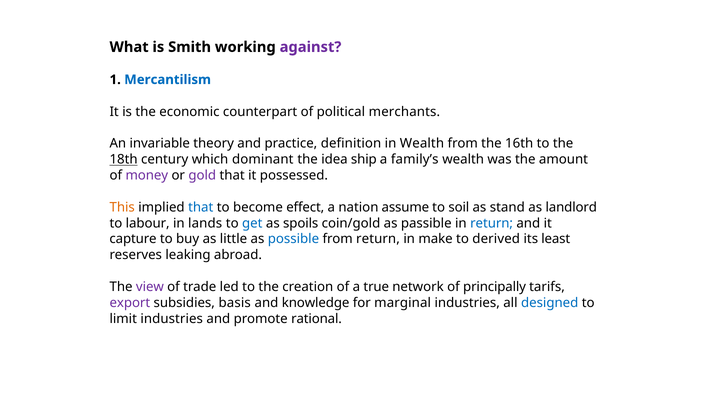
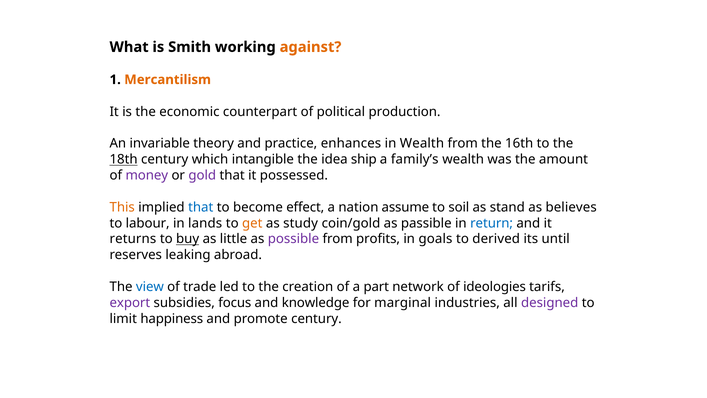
against colour: purple -> orange (310, 47)
Mercantilism colour: blue -> orange (168, 80)
merchants: merchants -> production (405, 112)
definition: definition -> enhances (351, 143)
dominant: dominant -> intangible (263, 159)
landlord: landlord -> believes (571, 207)
get colour: blue -> orange (252, 223)
spoils: spoils -> study (301, 223)
capture: capture -> returns (133, 239)
buy underline: none -> present (188, 239)
possible colour: blue -> purple (293, 239)
from return: return -> profits (378, 239)
make: make -> goals (435, 239)
least: least -> until (556, 239)
view colour: purple -> blue (150, 287)
true: true -> part (376, 287)
principally: principally -> ideologies (495, 287)
basis: basis -> focus (235, 303)
designed colour: blue -> purple (550, 303)
limit industries: industries -> happiness (172, 318)
promote rational: rational -> century (316, 318)
